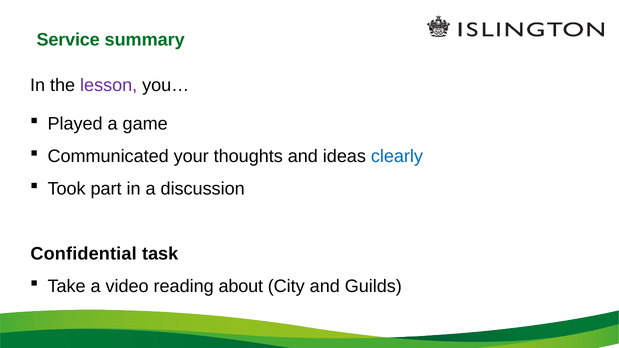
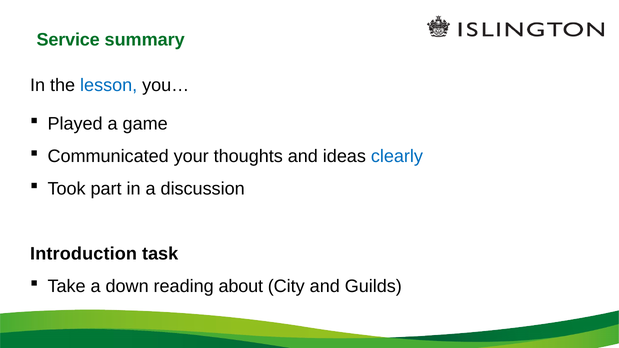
lesson colour: purple -> blue (109, 85)
Confidential: Confidential -> Introduction (84, 254)
video: video -> down (127, 287)
